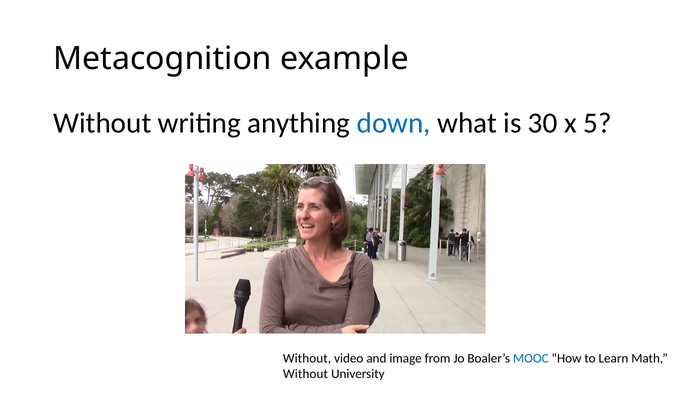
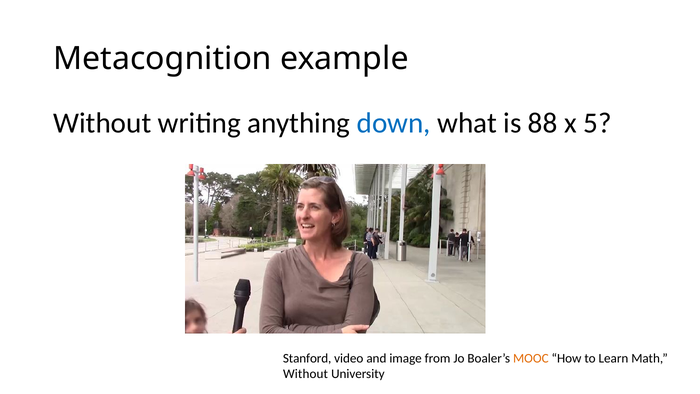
30: 30 -> 88 (543, 123)
Without: Without -> Stanford (307, 358)
MOOC colour: blue -> orange (531, 358)
